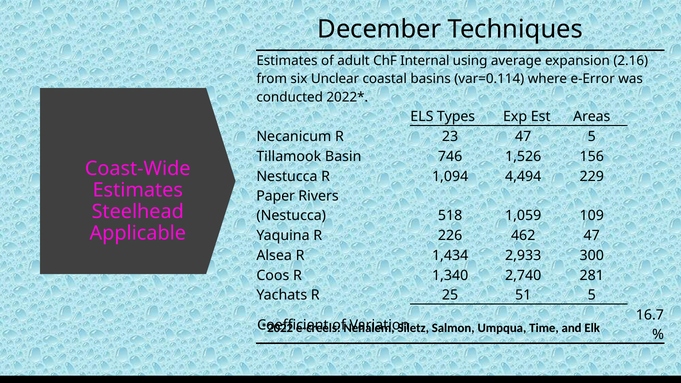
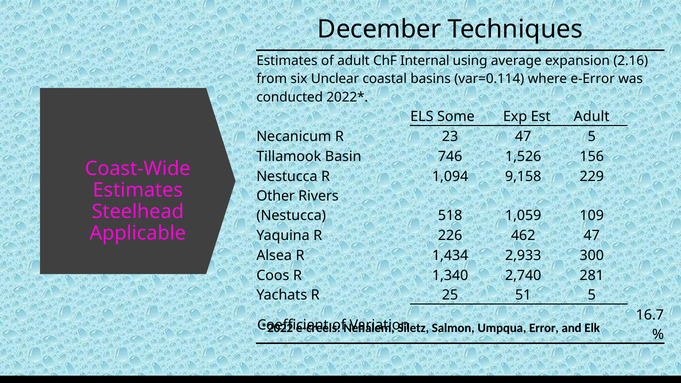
Types: Types -> Some (456, 117)
Est Areas: Areas -> Adult (592, 117)
4,494: 4,494 -> 9,158 (523, 176)
Paper: Paper -> Other (276, 196)
Time: Time -> Error (544, 328)
